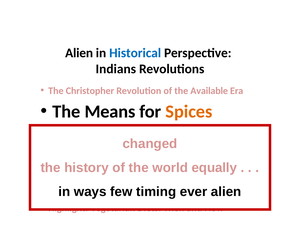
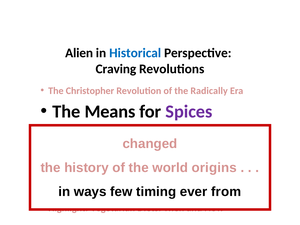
Indians: Indians -> Craving (116, 69)
Available: Available -> Radically (209, 91)
Spices colour: orange -> purple (189, 112)
equally: equally -> origins (214, 168)
ever alien: alien -> from (226, 192)
